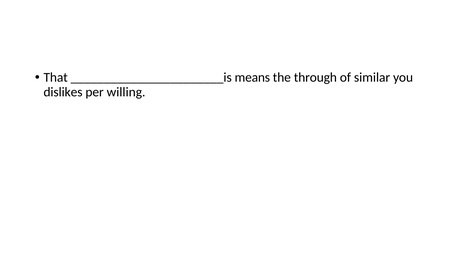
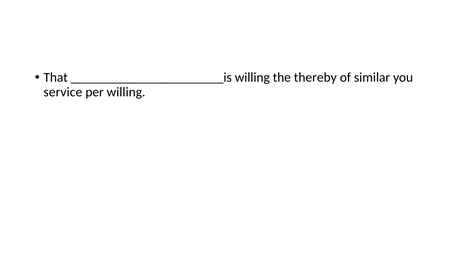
_______________________is means: means -> willing (252, 77)
through: through -> thereby (315, 77)
dislikes: dislikes -> service (63, 92)
